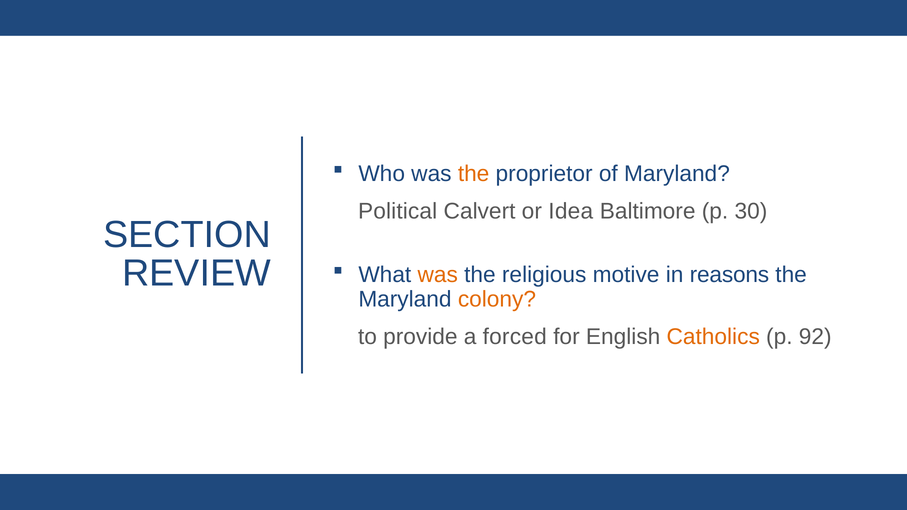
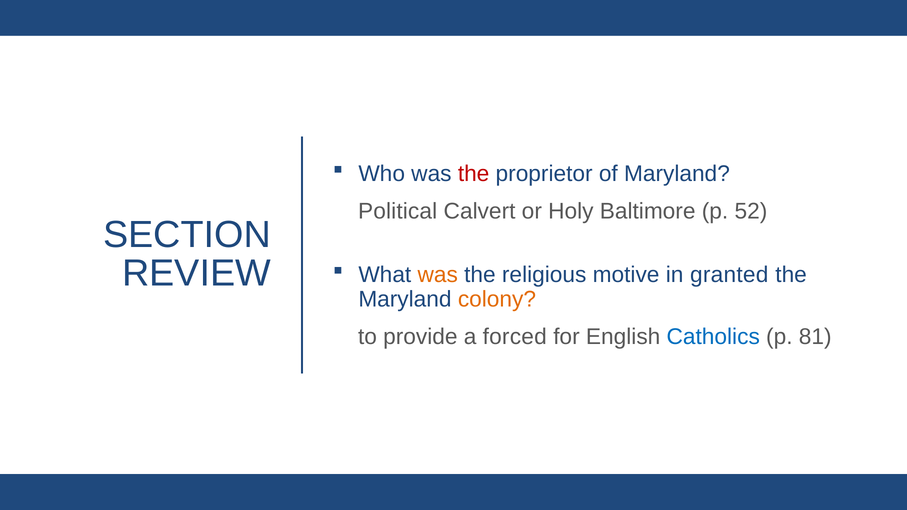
the colour: orange -> red (474, 174)
Idea: Idea -> Holy (571, 212)
30: 30 -> 52 (751, 212)
reasons: reasons -> granted (729, 275)
Catholics colour: orange -> blue (713, 337)
92: 92 -> 81 (815, 337)
